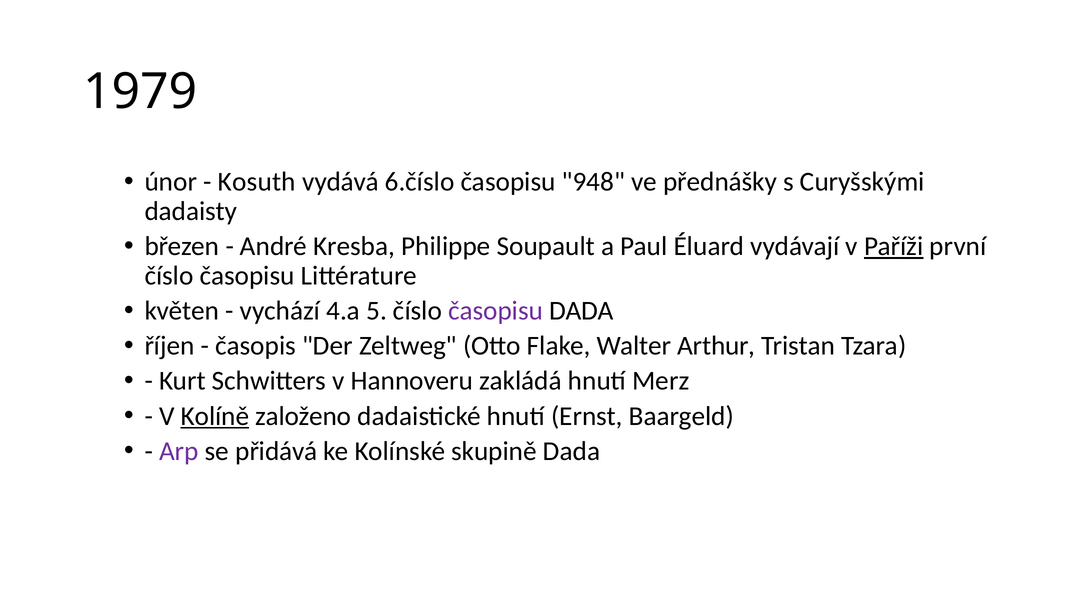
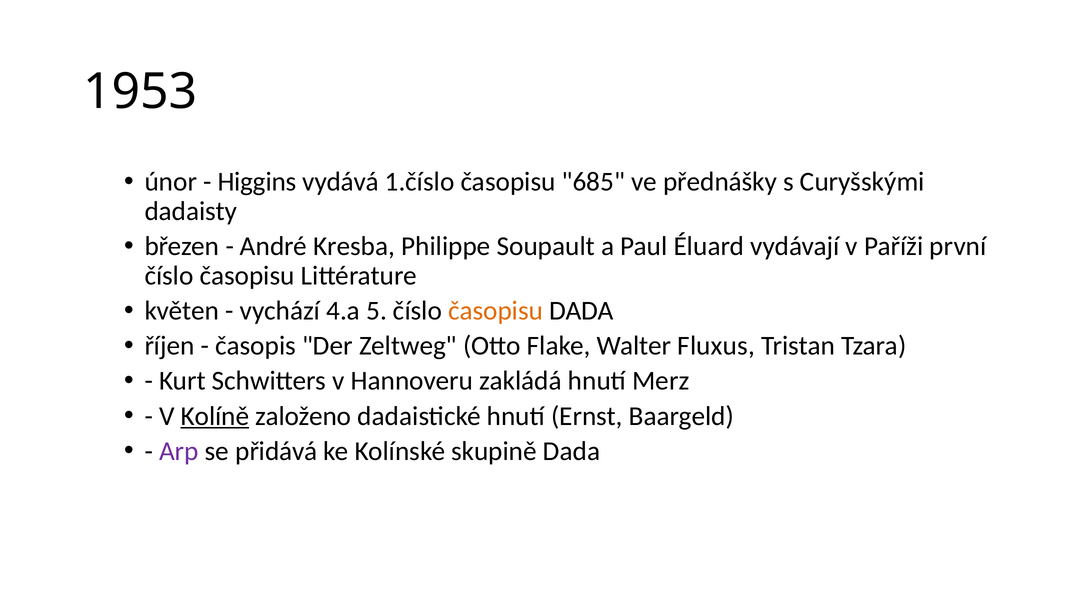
1979: 1979 -> 1953 (140, 92)
Kosuth: Kosuth -> Higgins (257, 182)
6.číslo: 6.číslo -> 1.číslo (420, 182)
948: 948 -> 685 (593, 182)
Paříži underline: present -> none (894, 247)
časopisu colour: purple -> orange (496, 311)
Arthur: Arthur -> Fluxus (716, 346)
